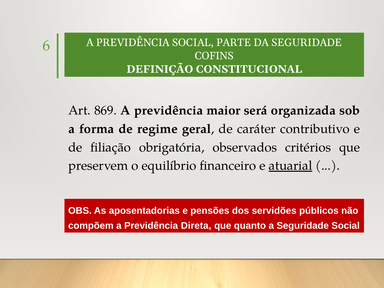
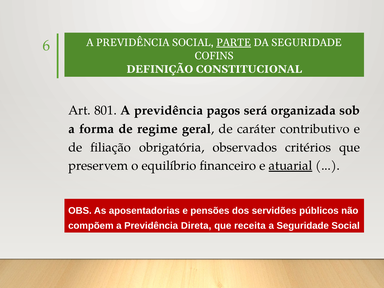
PARTE underline: none -> present (234, 43)
869: 869 -> 801 (106, 110)
maior: maior -> pagos (223, 110)
quanto: quanto -> receita (250, 226)
